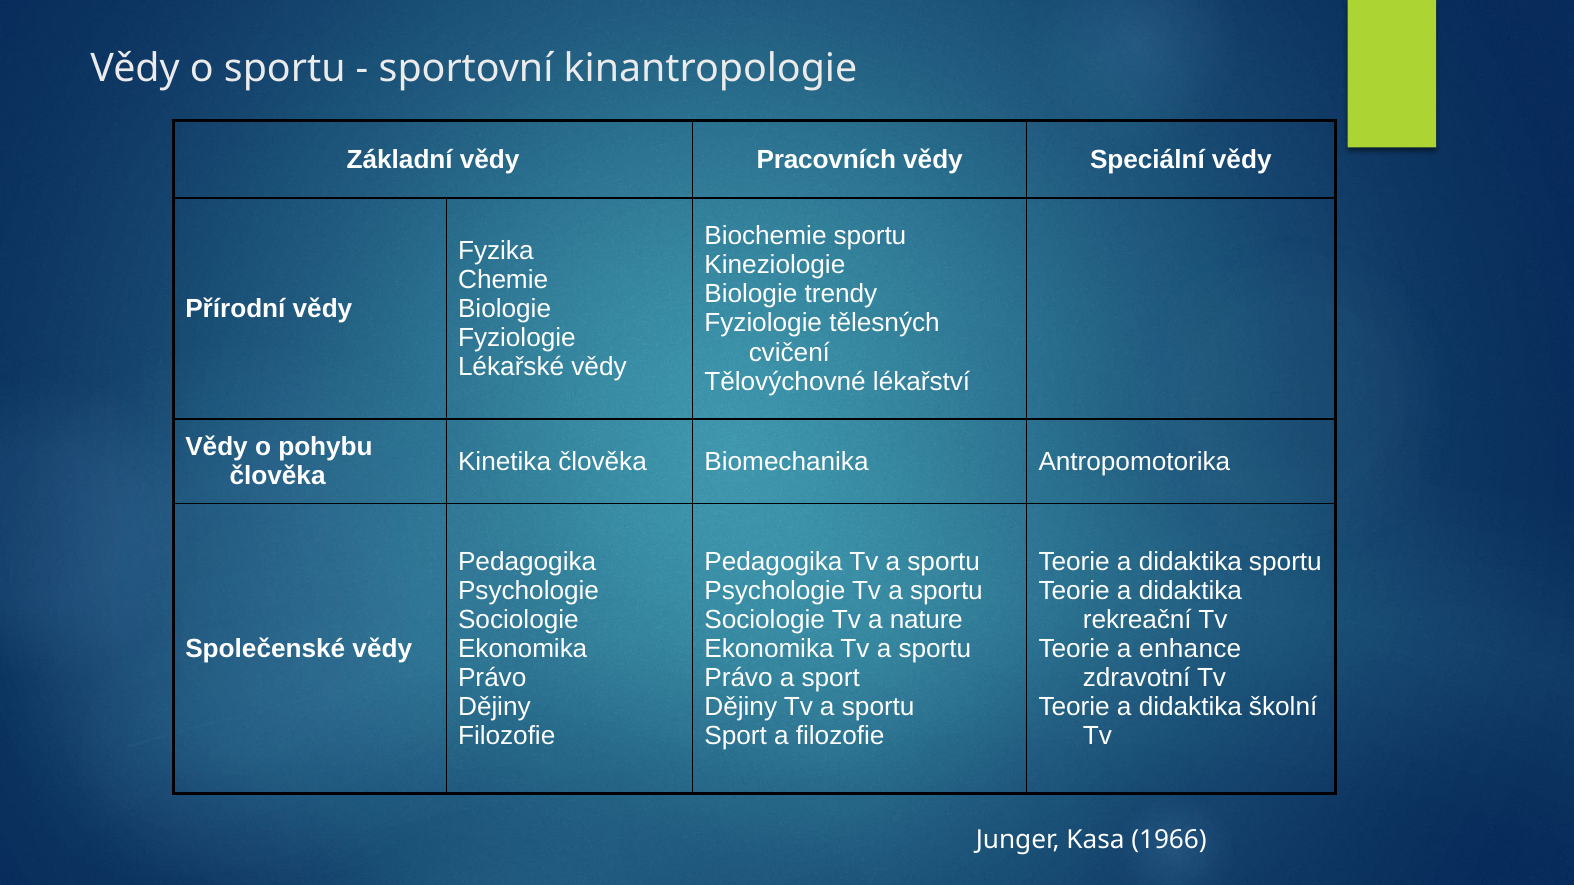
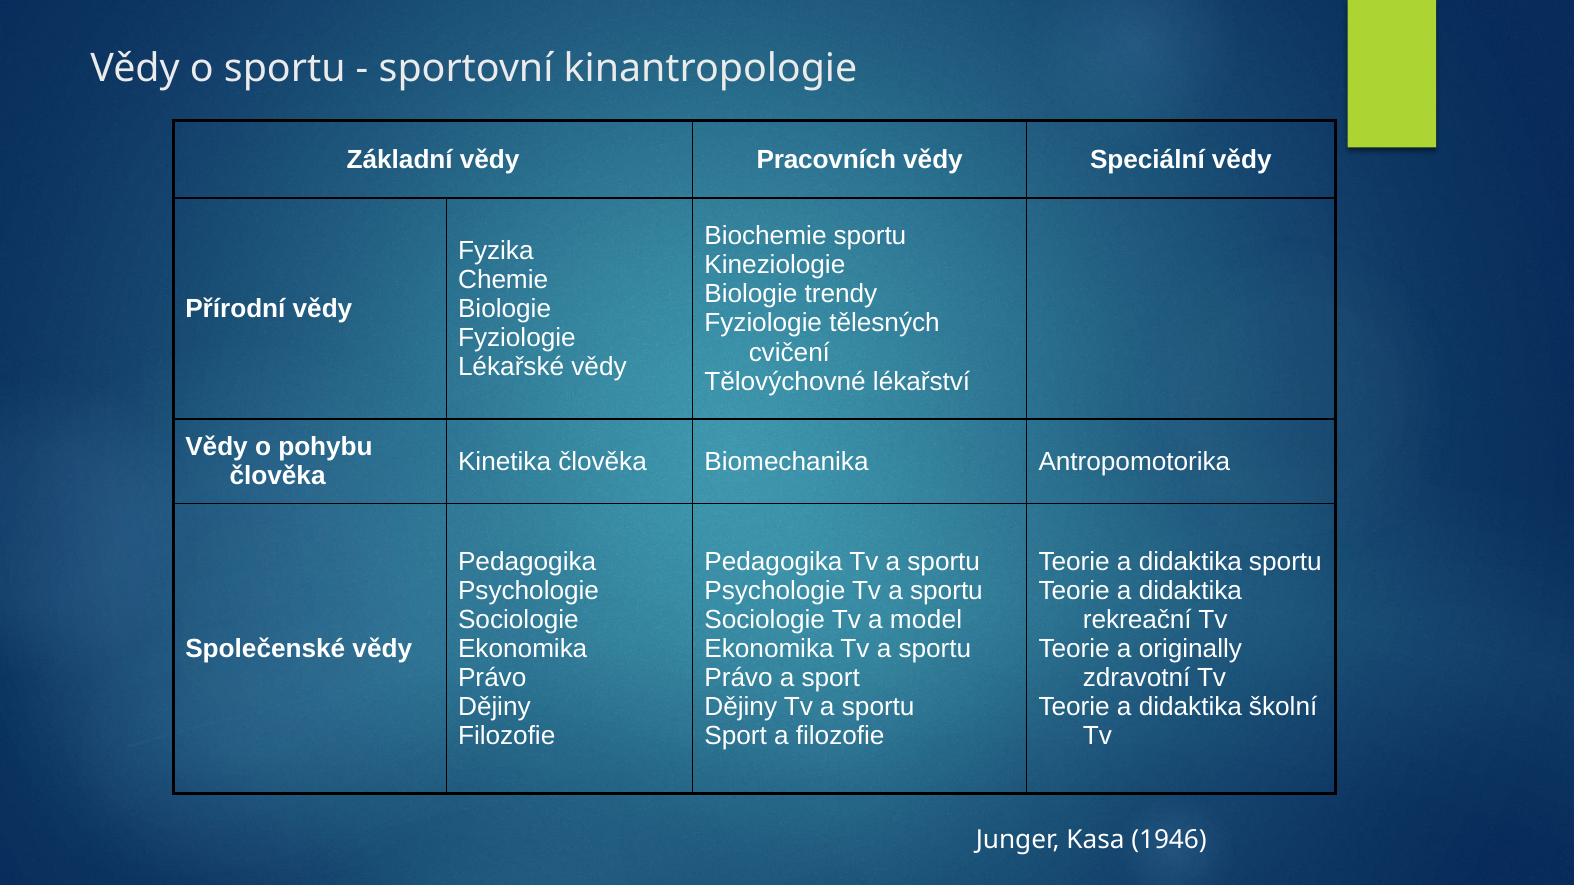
nature: nature -> model (926, 620)
enhance: enhance -> originally (1190, 649)
1966: 1966 -> 1946 (1169, 840)
